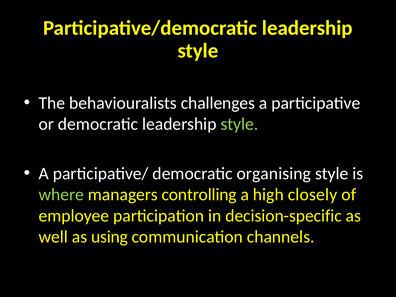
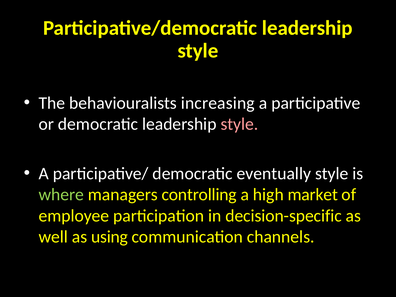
challenges: challenges -> increasing (218, 103)
style colour: light green -> pink (239, 124)
organising: organising -> eventually (274, 173)
closely: closely -> market (313, 195)
